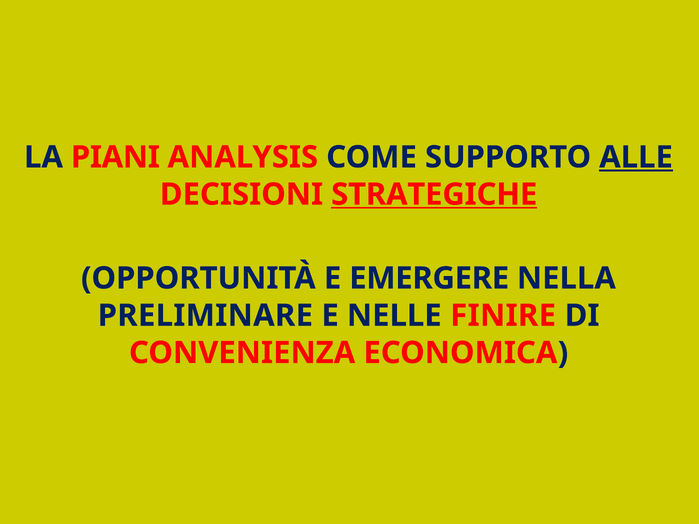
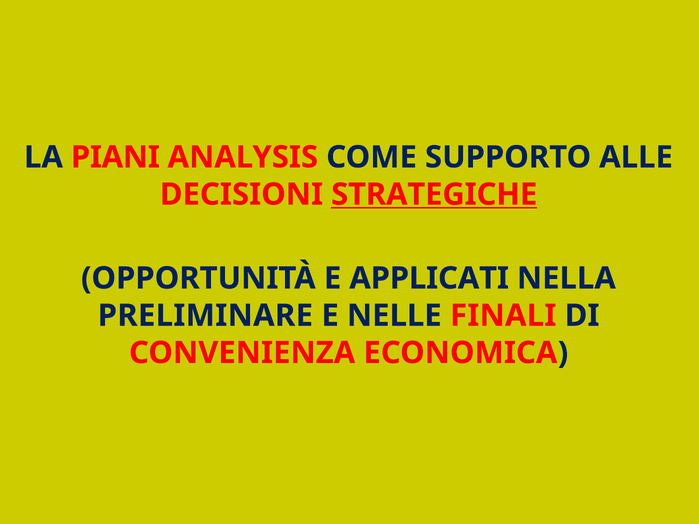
ALLE underline: present -> none (636, 157)
EMERGERE: EMERGERE -> APPLICATI (429, 278)
FINIRE: FINIRE -> FINALI (503, 316)
